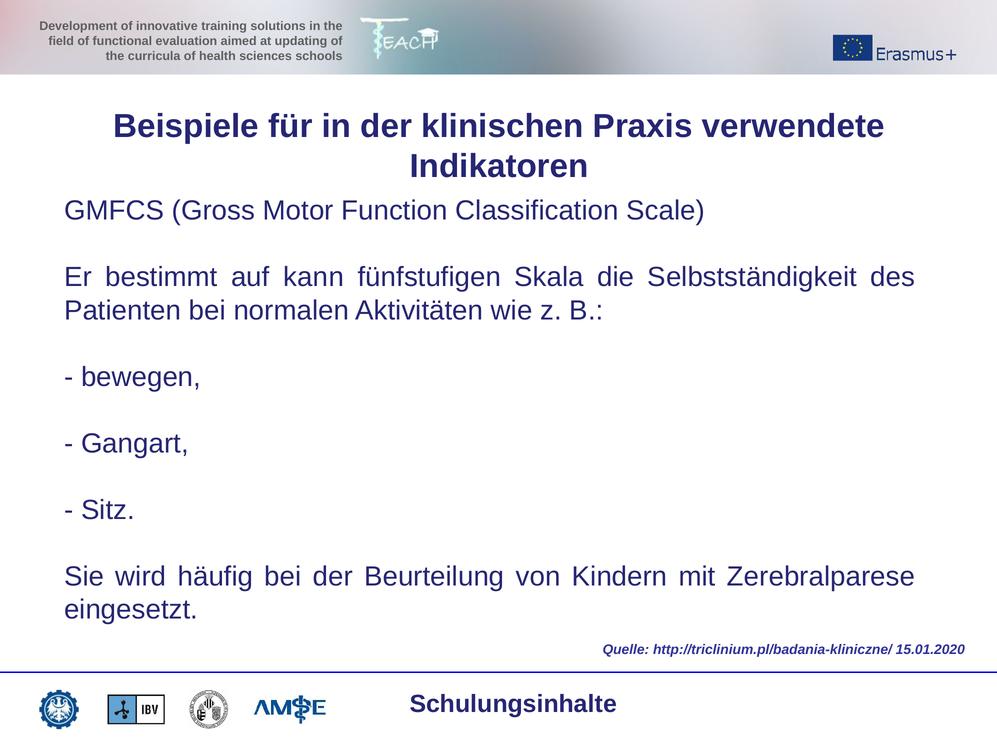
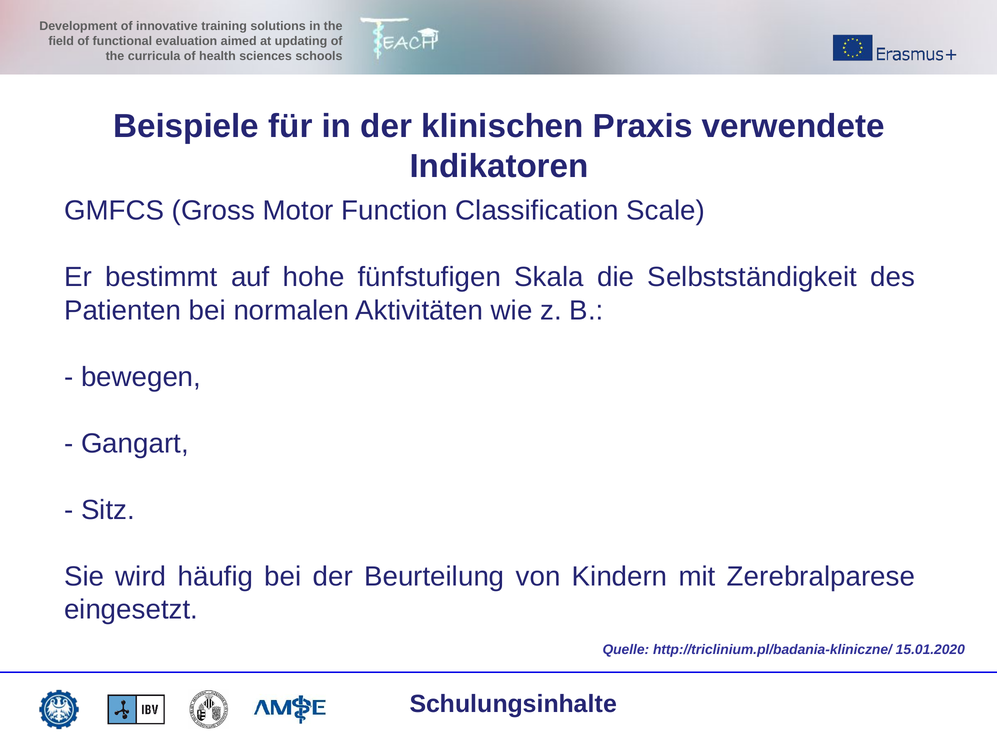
kann: kann -> hohe (314, 277)
